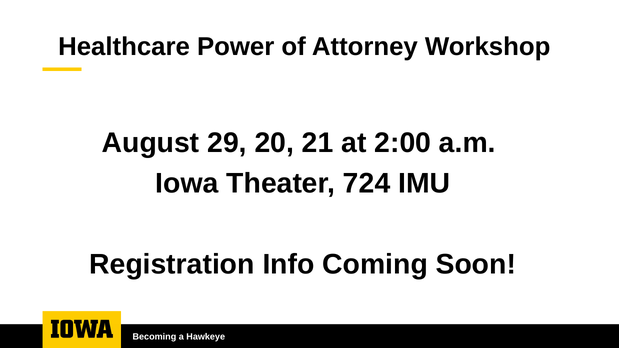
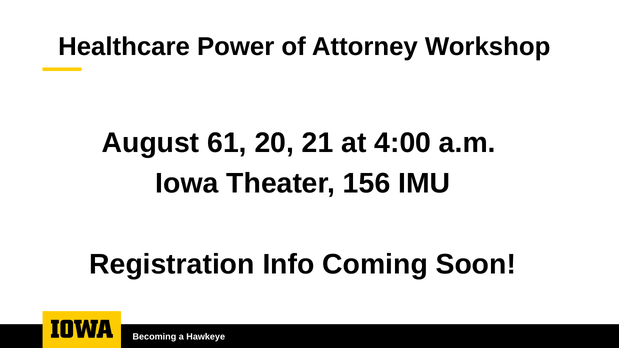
29: 29 -> 61 (227, 143)
2:00: 2:00 -> 4:00 (403, 143)
724: 724 -> 156 (367, 184)
